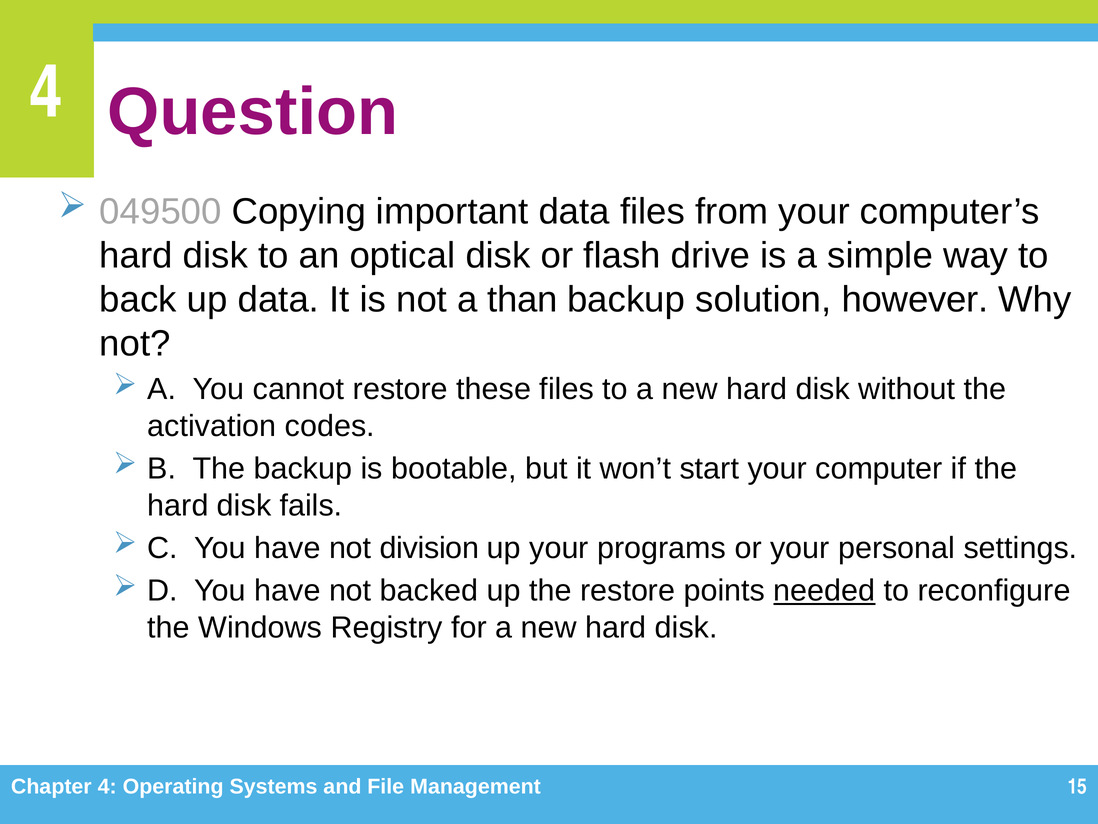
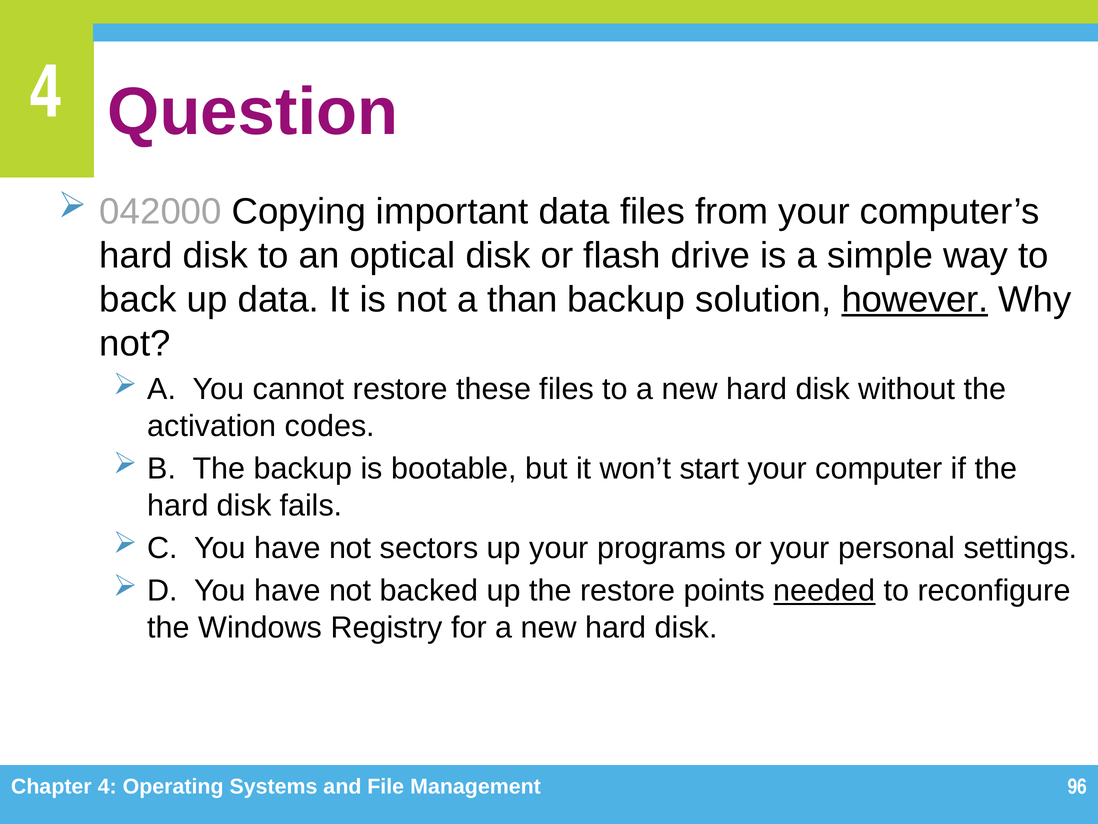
049500: 049500 -> 042000 (161, 211)
however underline: none -> present (915, 299)
division: division -> sectors (429, 548)
15: 15 -> 96 (1077, 786)
